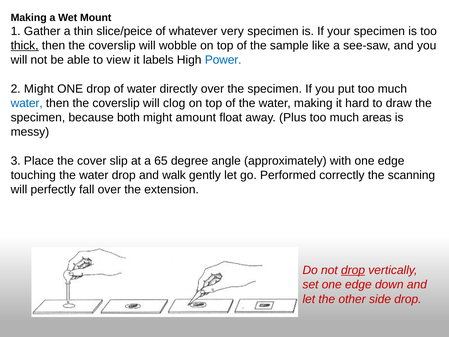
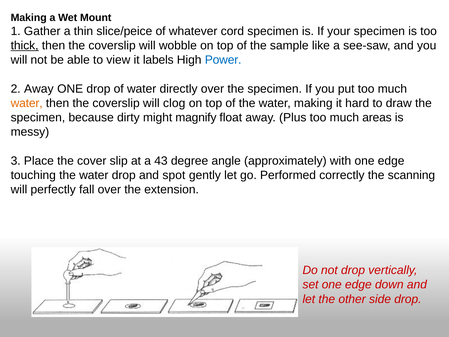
very: very -> cord (232, 31)
2 Might: Might -> Away (39, 89)
water colour: blue -> orange (27, 103)
both: both -> dirty (128, 118)
amount: amount -> magnify (196, 118)
65: 65 -> 43 (161, 161)
walk: walk -> spot (174, 175)
drop underline: present -> none (353, 270)
